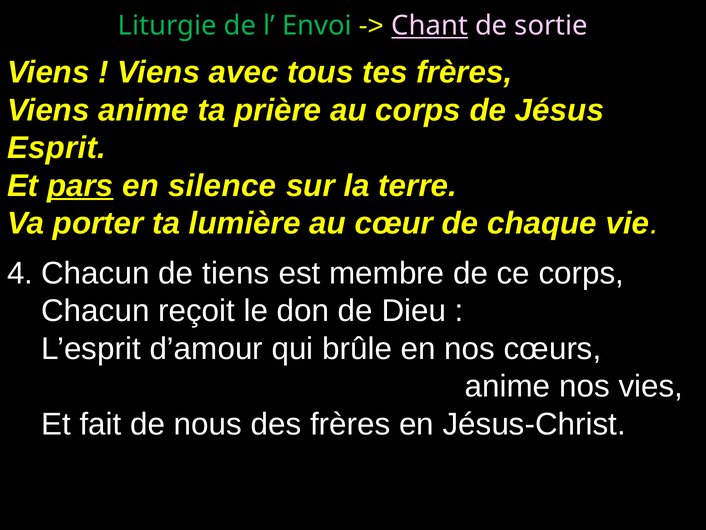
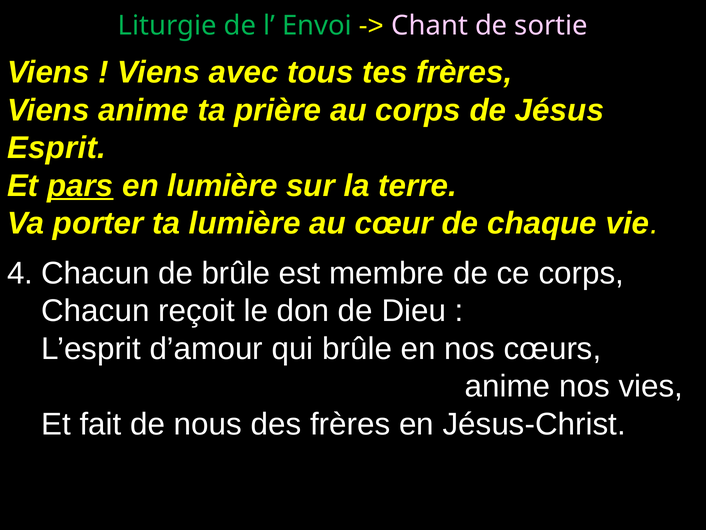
Chant underline: present -> none (430, 26)
en silence: silence -> lumière (222, 185)
de tiens: tiens -> brûle (236, 273)
